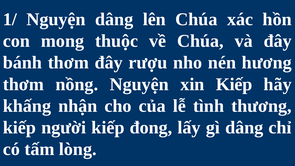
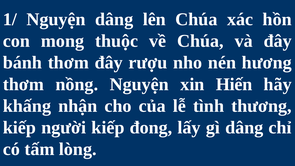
xin Kiếp: Kiếp -> Hiến (234, 84)
